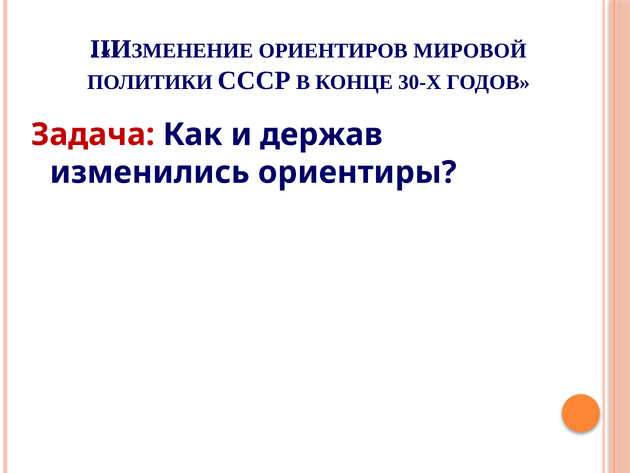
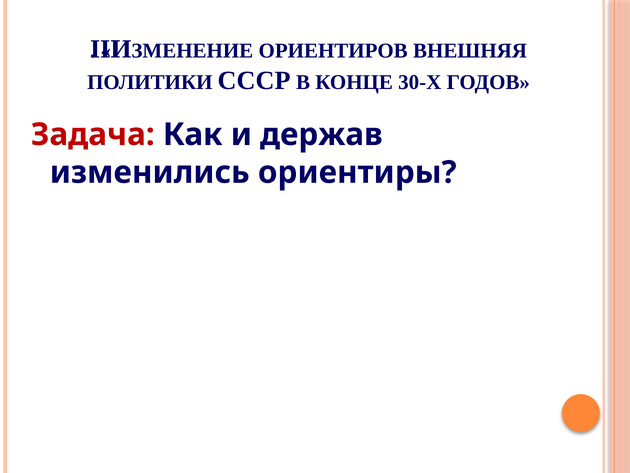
МИРОВОЙ: МИРОВОЙ -> ВНЕШНЯЯ (470, 51)
